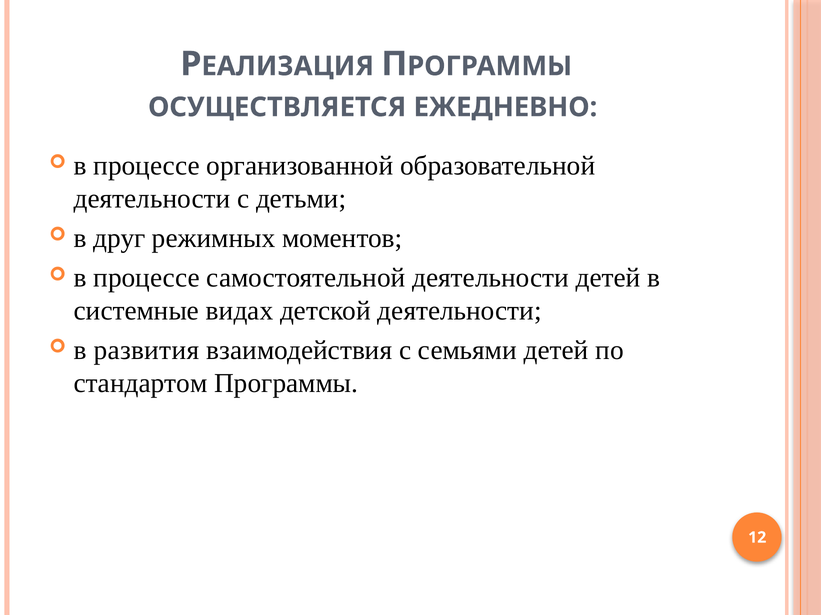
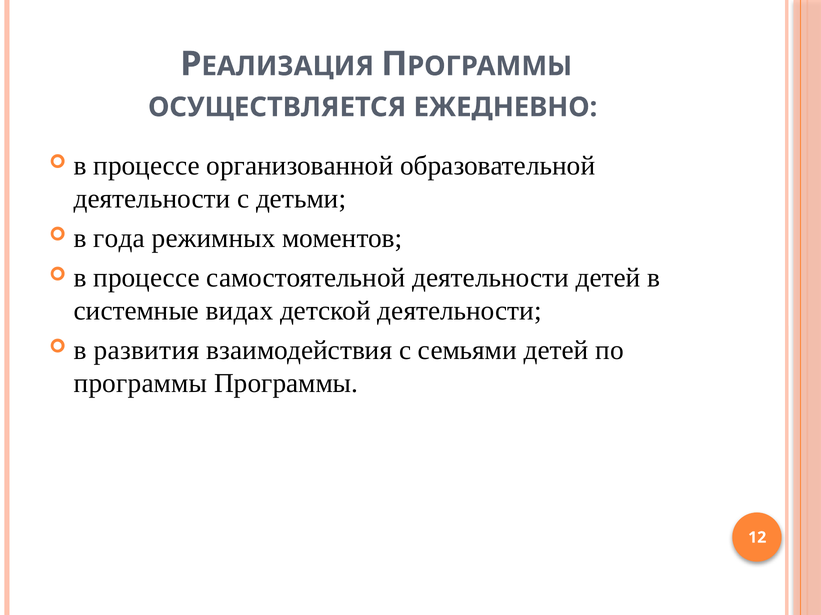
друг: друг -> года (119, 239)
стандартом: стандартом -> программы (140, 384)
